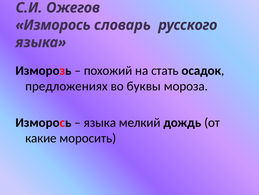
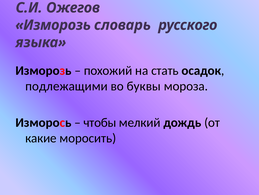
Изморось: Изморось -> Изморозь (53, 25)
предложениях: предложениях -> подлежащими (66, 86)
языка: языка -> чтобы (100, 122)
